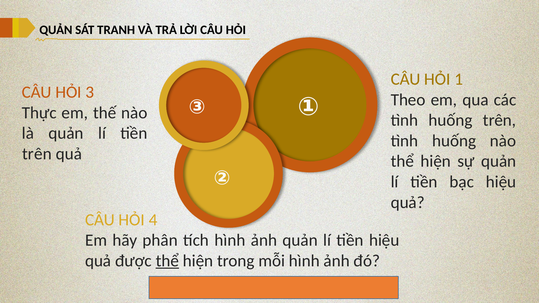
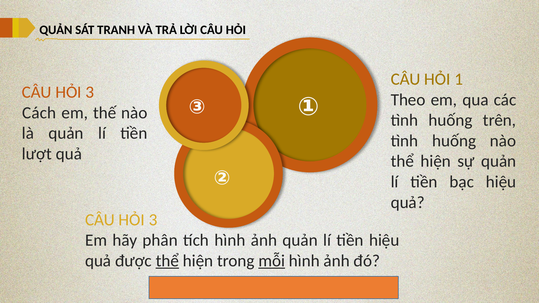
Thực: Thực -> Cách (39, 113)
trên: trên -> lượt (37, 154)
4: 4 -> 3 (153, 220)
mỗi underline: none -> present (272, 261)
